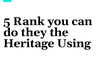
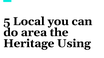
Rank: Rank -> Local (29, 22)
they: they -> area (34, 33)
